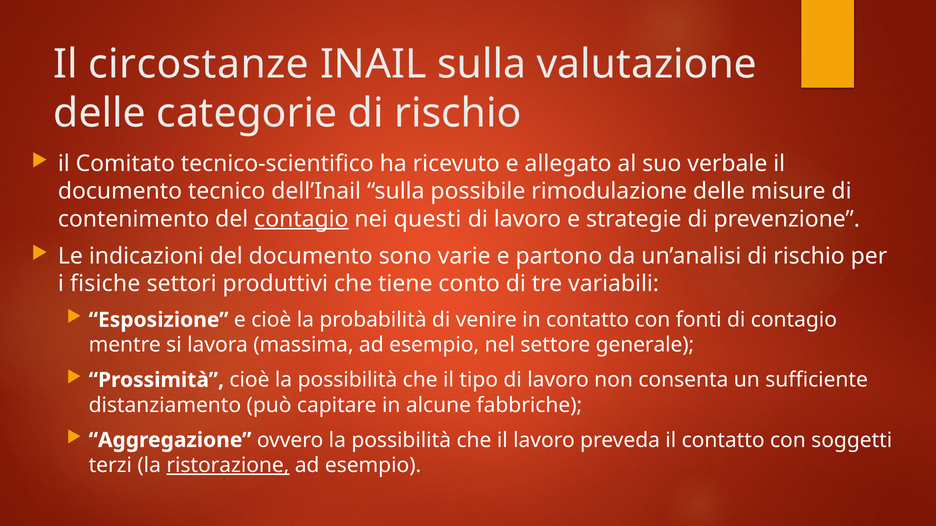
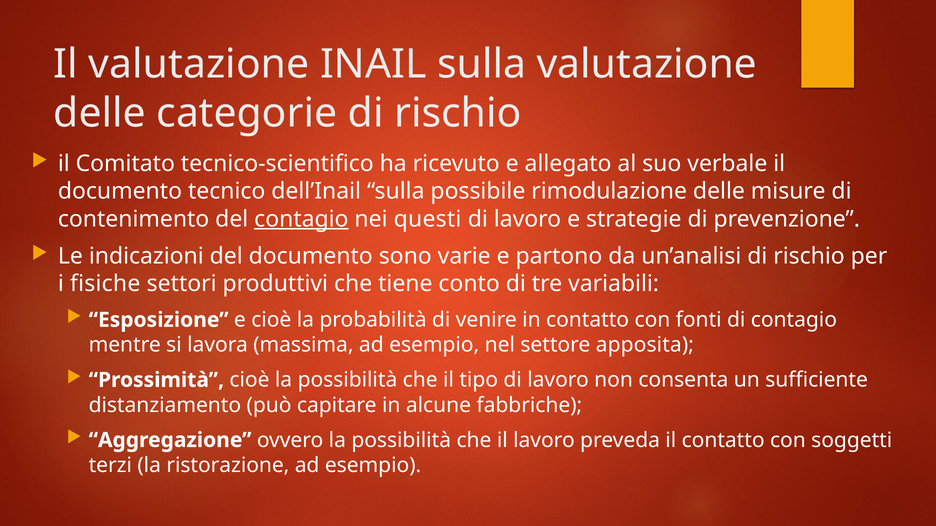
Il circostanze: circostanze -> valutazione (199, 64)
generale: generale -> apposita (645, 345)
ristorazione underline: present -> none (228, 466)
